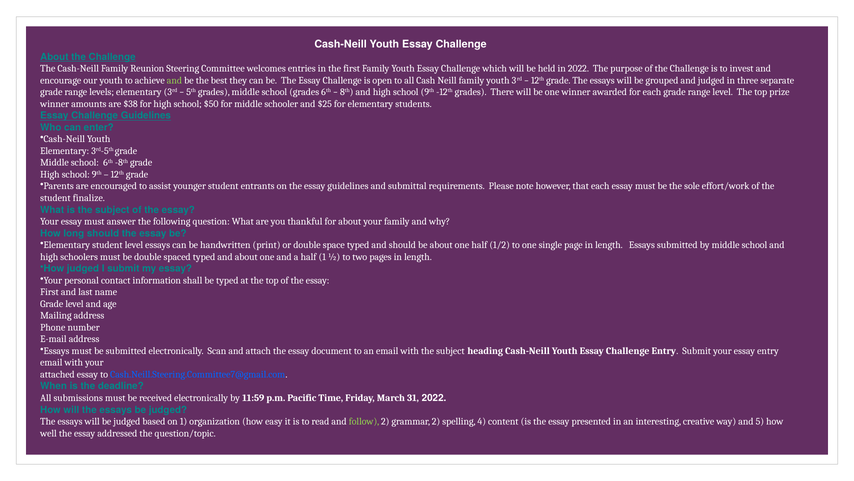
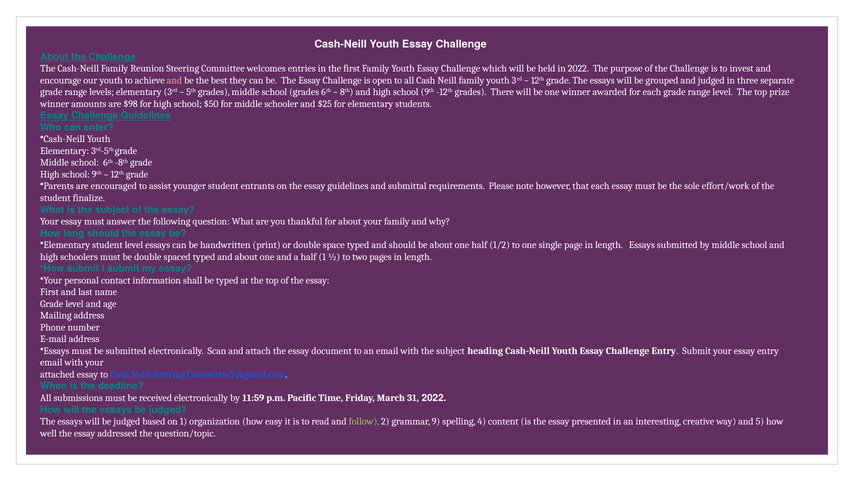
and colour: light green -> pink (174, 80)
$38: $38 -> $98 (131, 104)
How judged: judged -> submit (83, 268)
grammar 2: 2 -> 9 (436, 421)
